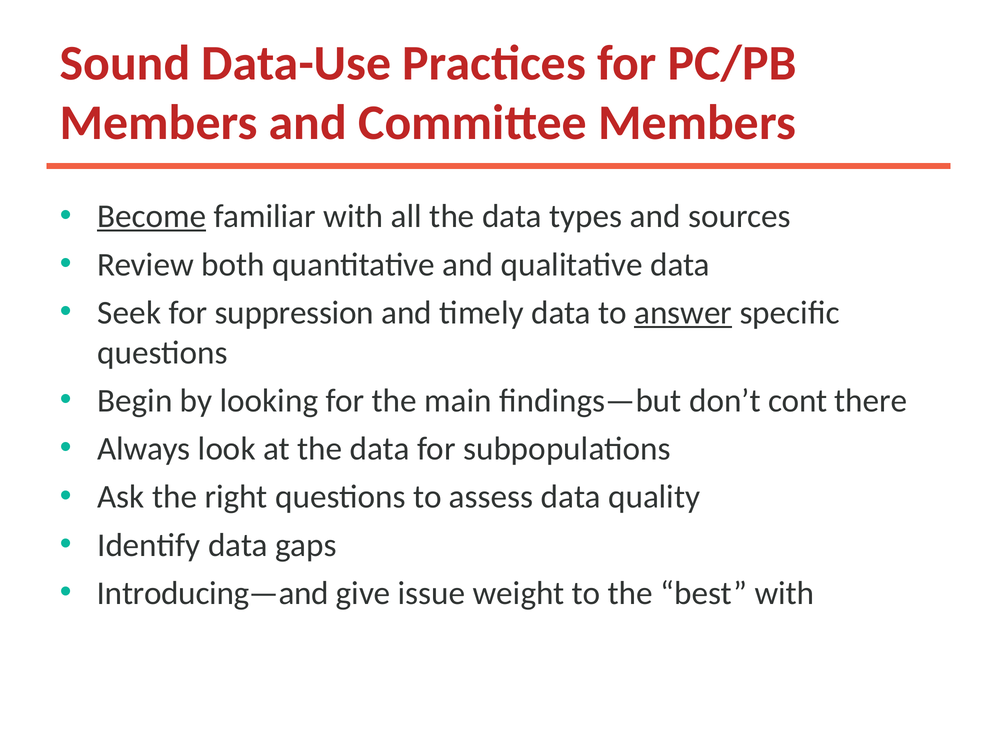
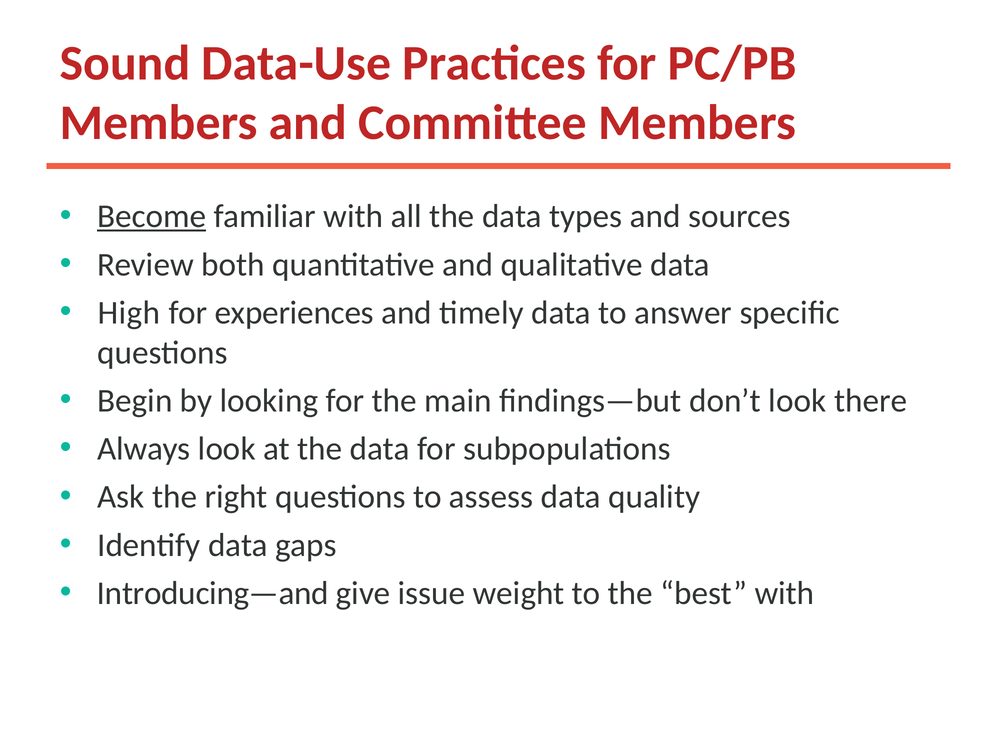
Seek: Seek -> High (129, 313)
suppression: suppression -> experiences (294, 313)
answer underline: present -> none (683, 313)
don’t cont: cont -> look (797, 401)
